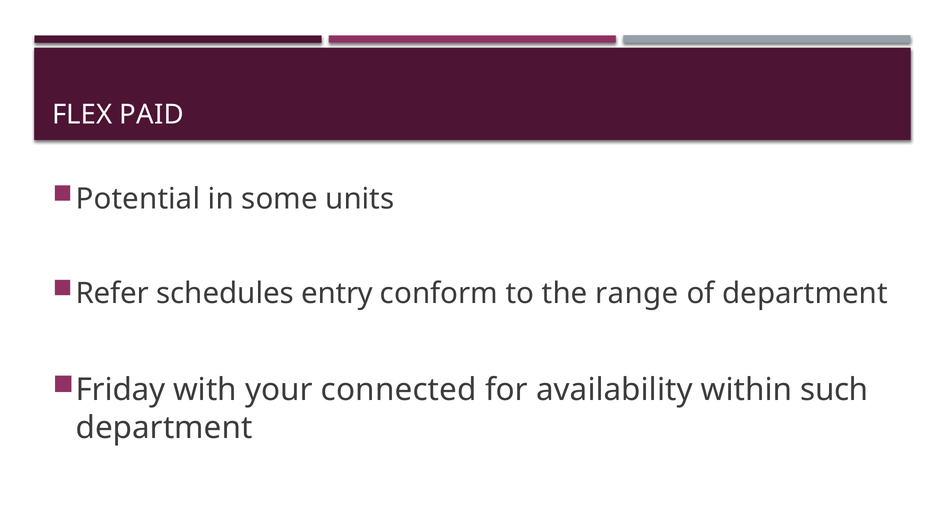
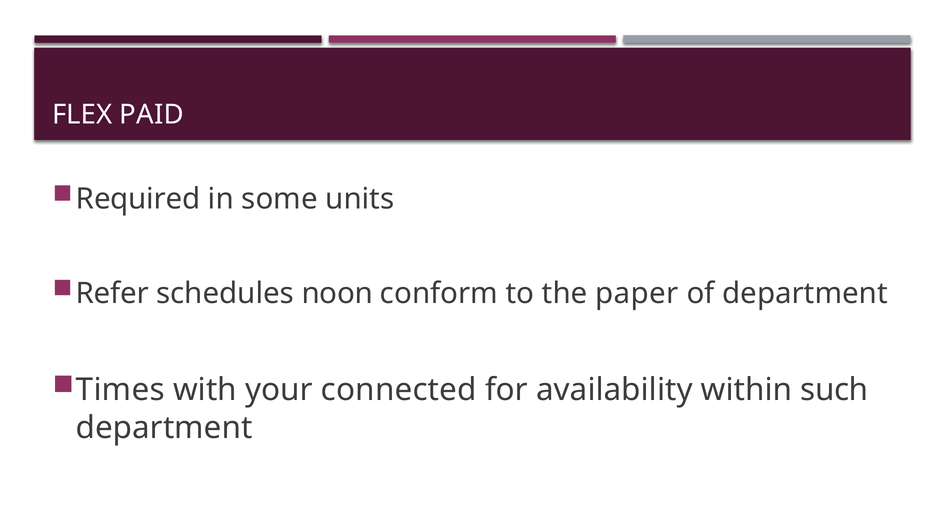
Potential: Potential -> Required (138, 199)
entry: entry -> noon (337, 293)
range: range -> paper (637, 293)
Friday: Friday -> Times (120, 390)
